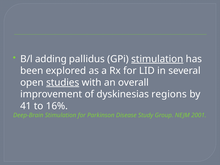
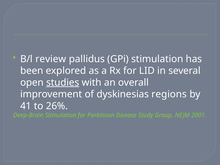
adding: adding -> review (51, 59)
stimulation underline: present -> none (157, 59)
16%: 16% -> 26% (57, 106)
